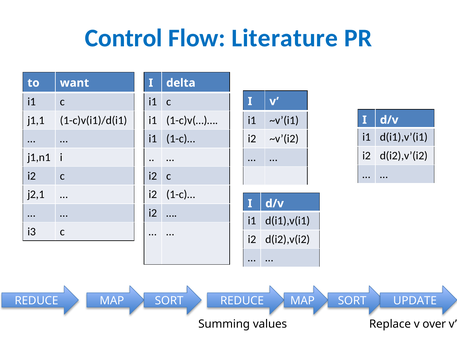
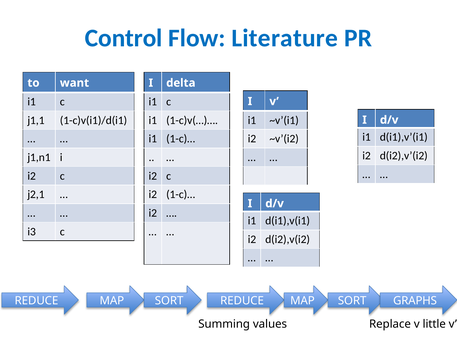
UPDATE: UPDATE -> GRAPHS (415, 301)
over: over -> little (434, 324)
